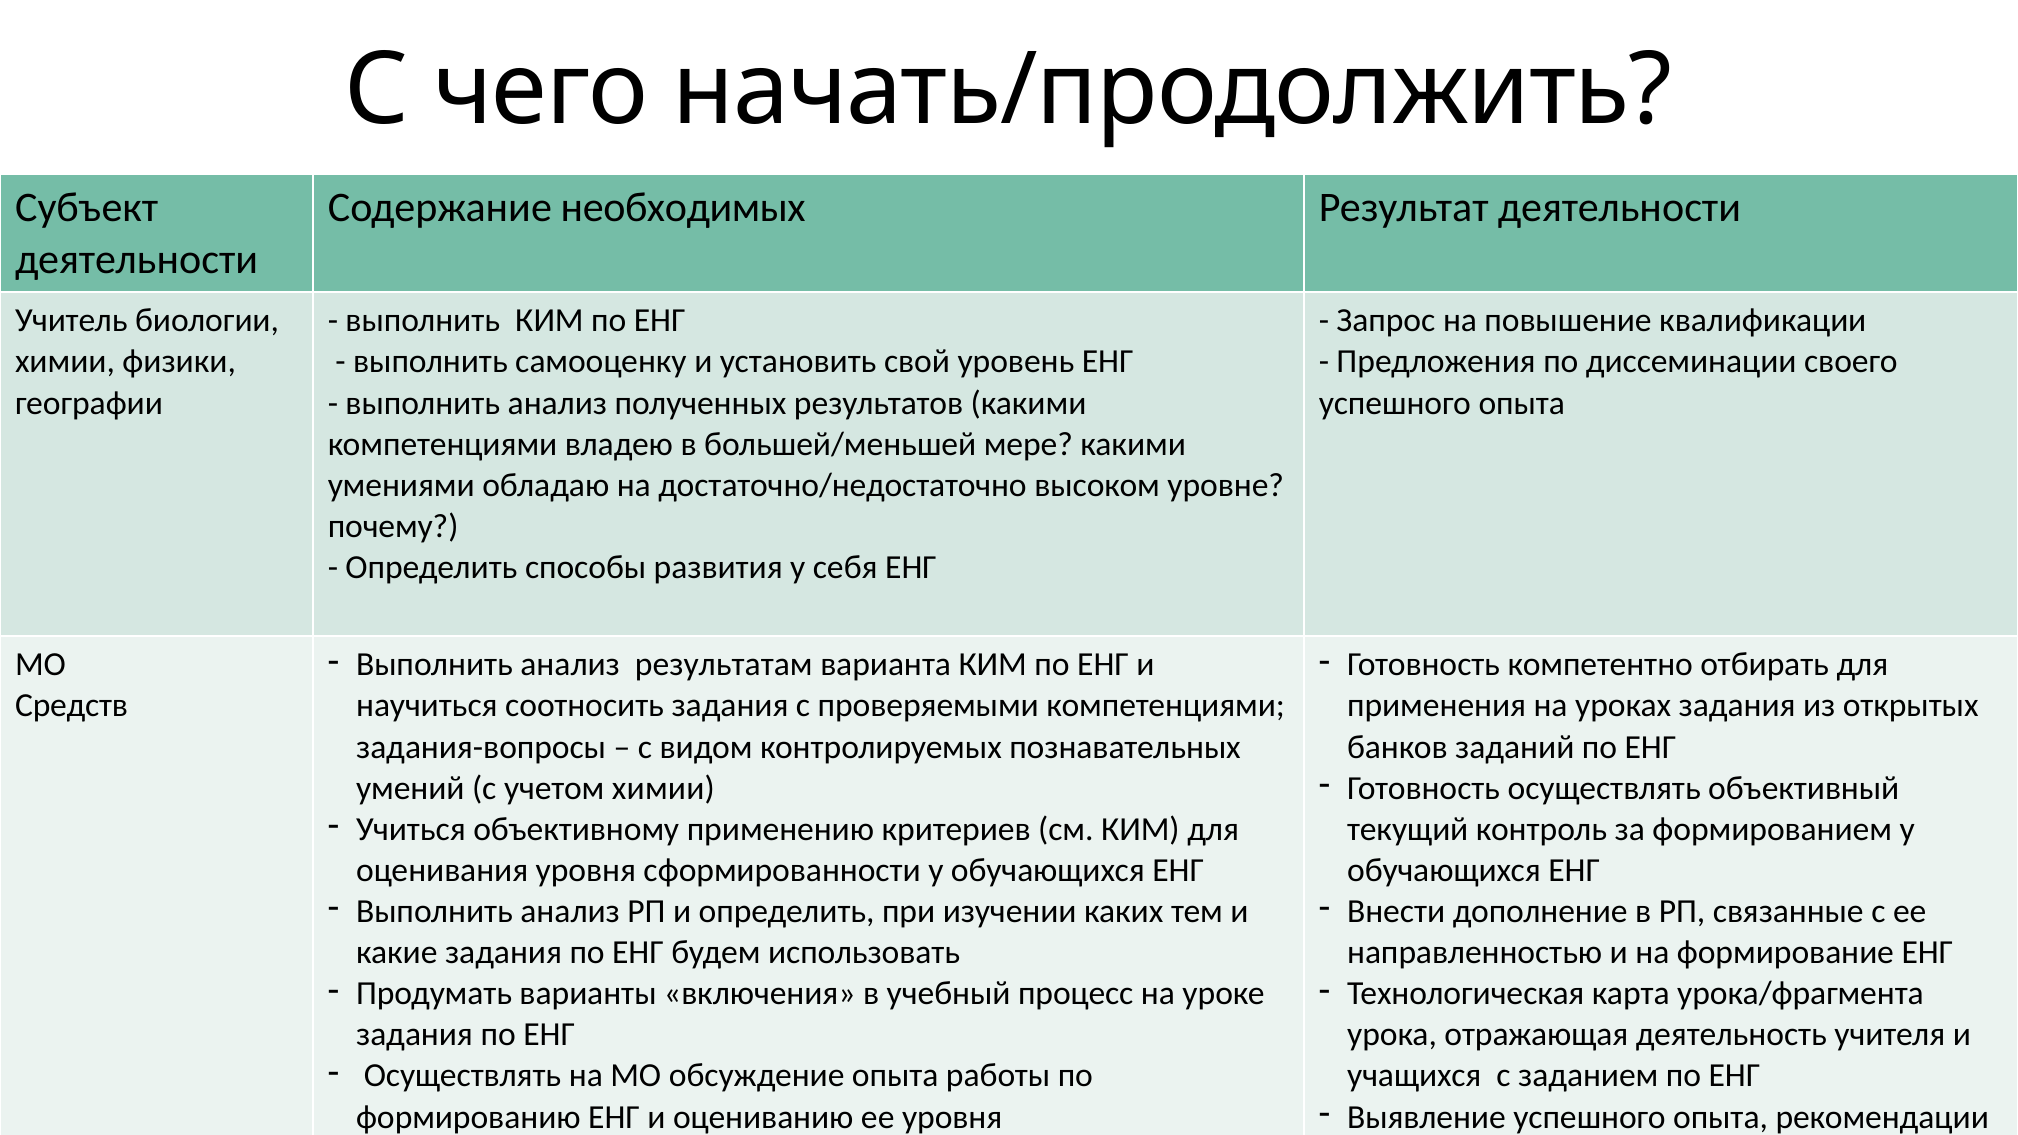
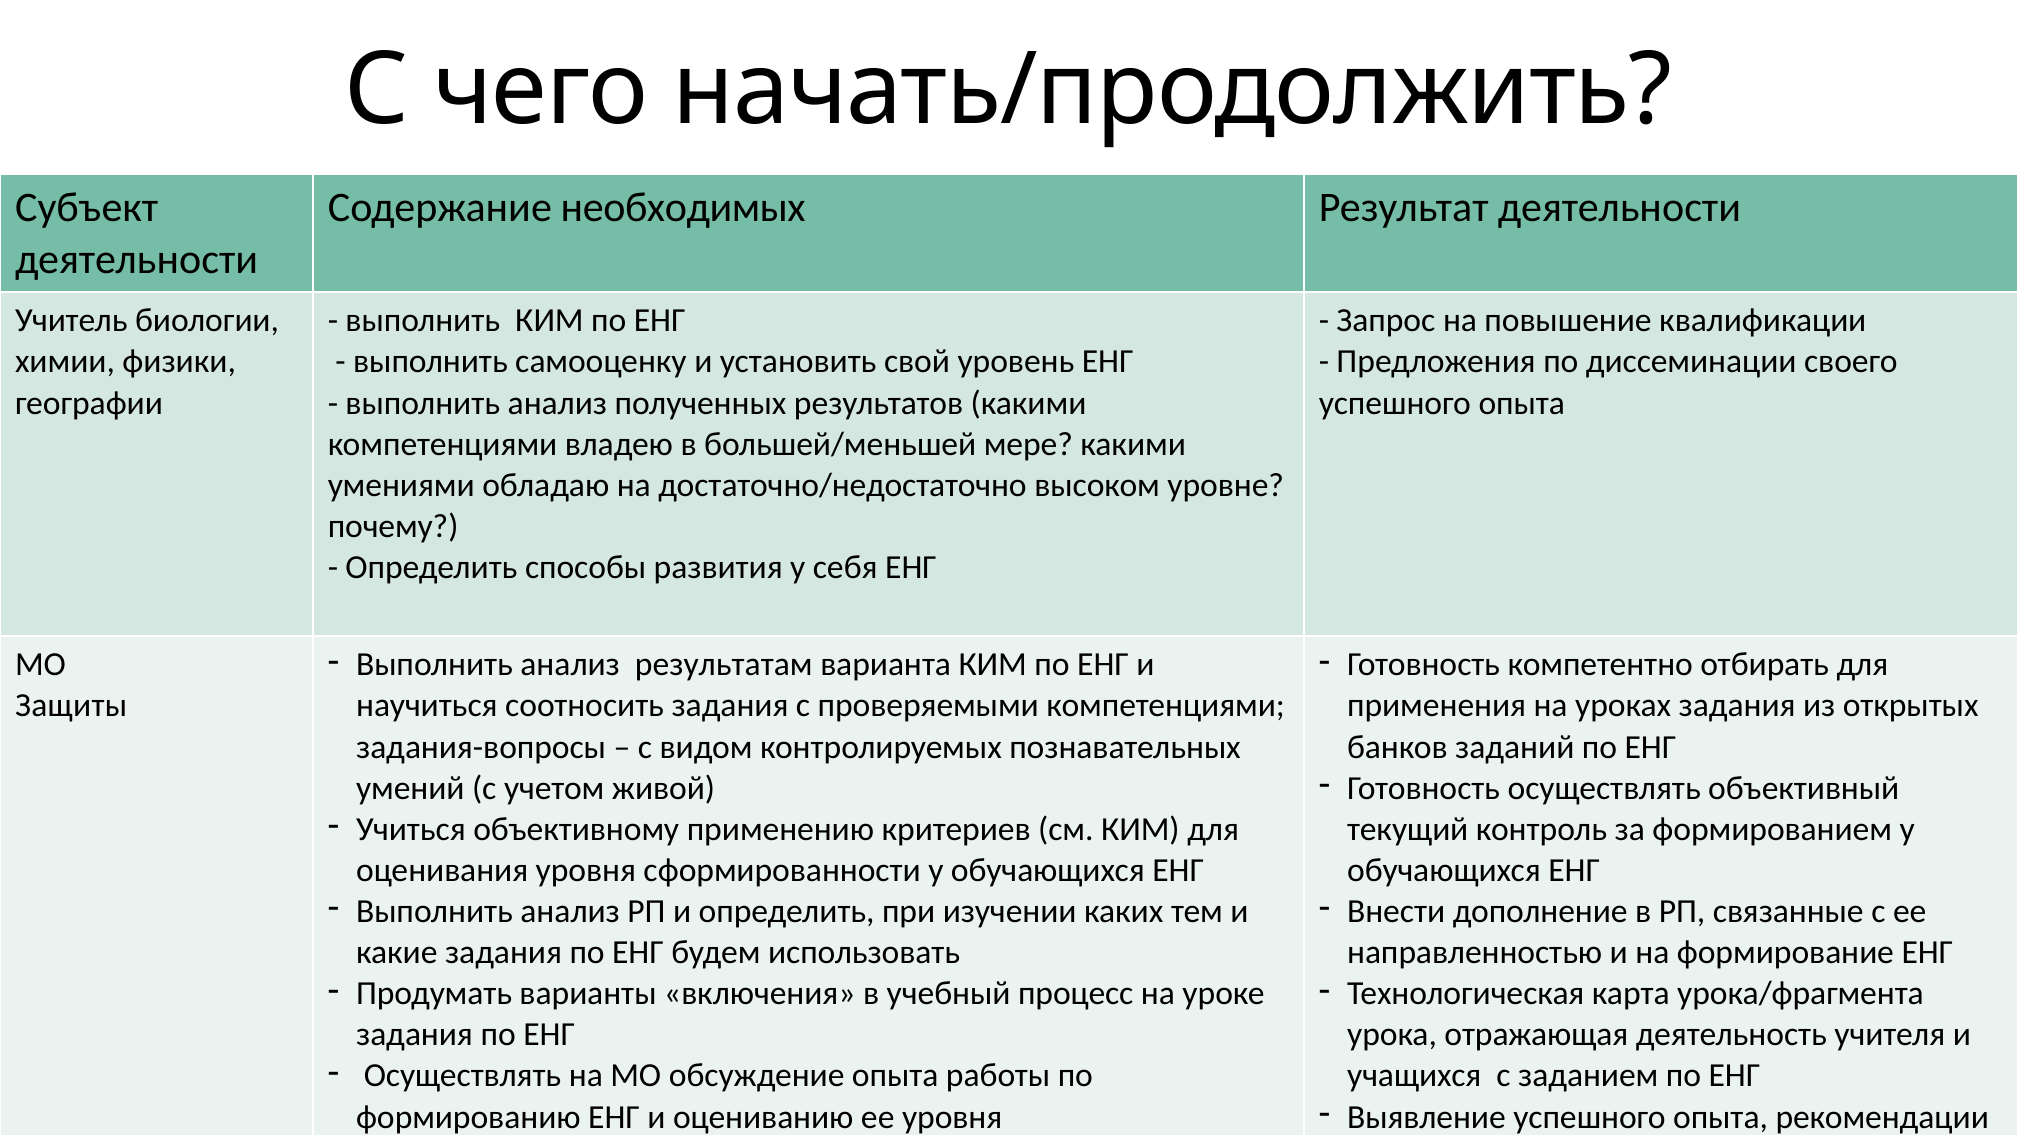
Средств: Средств -> Защиты (71, 706)
учетом химии: химии -> живой (664, 788)
